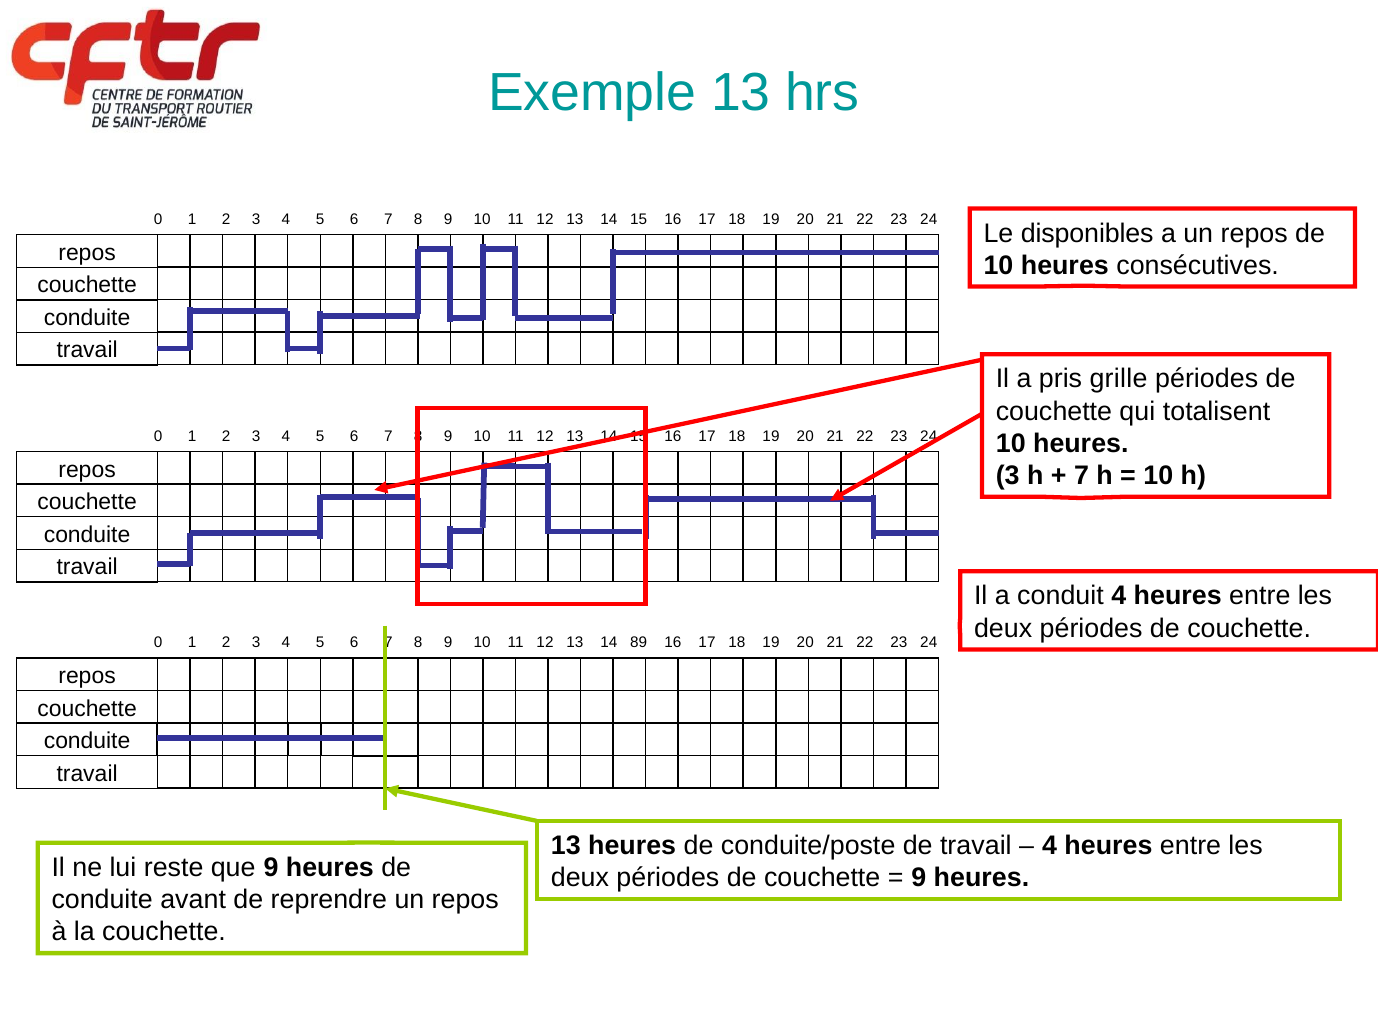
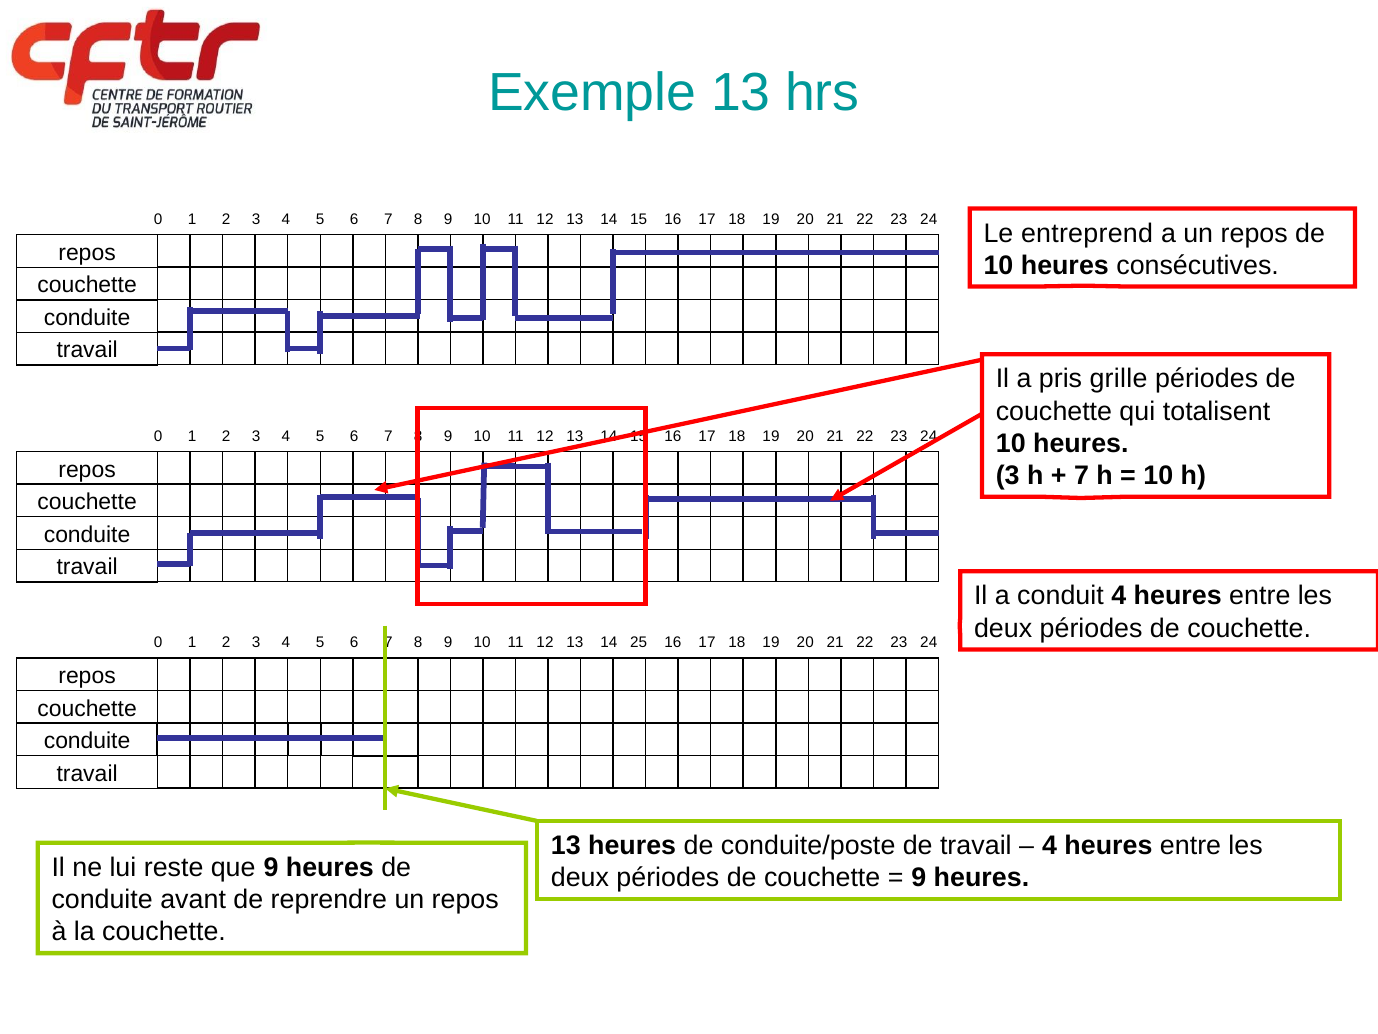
disponibles: disponibles -> entreprend (1087, 233)
89: 89 -> 25 (639, 642)
